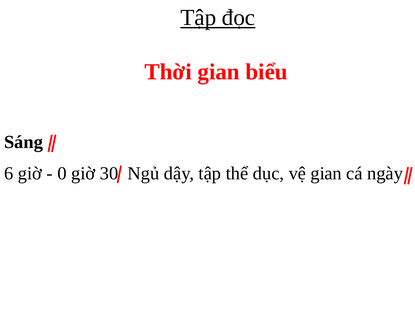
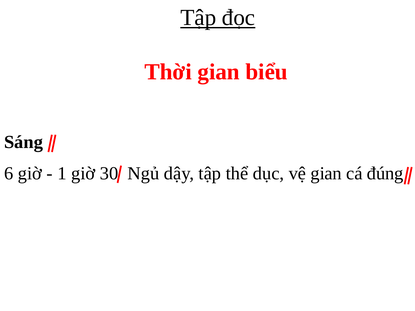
0: 0 -> 1 (62, 174)
ngày: ngày -> đúng (385, 174)
